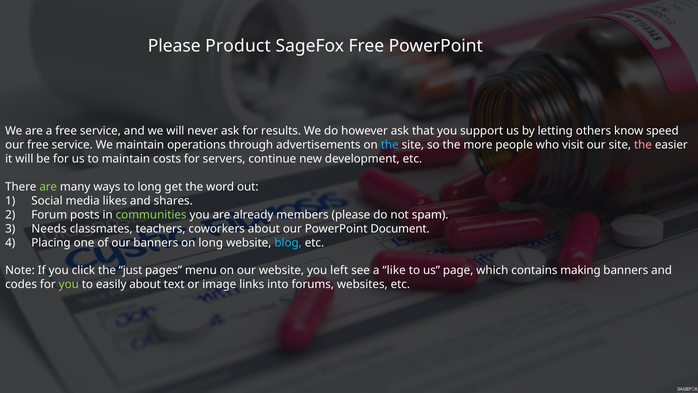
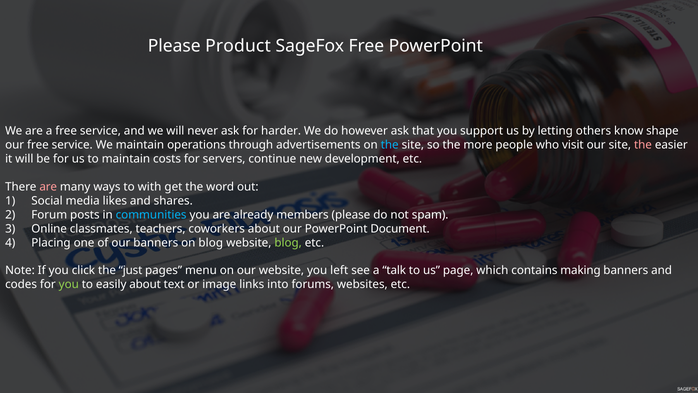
results: results -> harder (281, 131)
speed: speed -> shape (662, 131)
are colour: light green -> pink (48, 187)
to long: long -> with (150, 187)
communities colour: light green -> light blue (151, 215)
Needs: Needs -> Online (49, 229)
on long: long -> blog (211, 242)
blog colour: light blue -> light green (288, 242)
like: like -> talk (394, 270)
